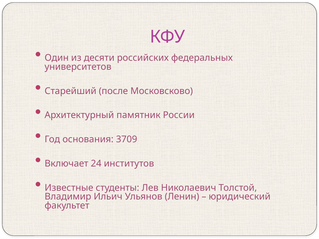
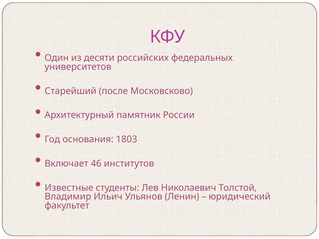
3709: 3709 -> 1803 (127, 140)
24: 24 -> 46 (96, 164)
